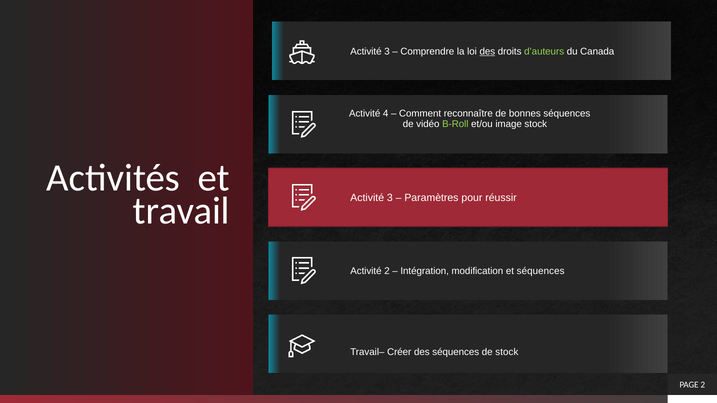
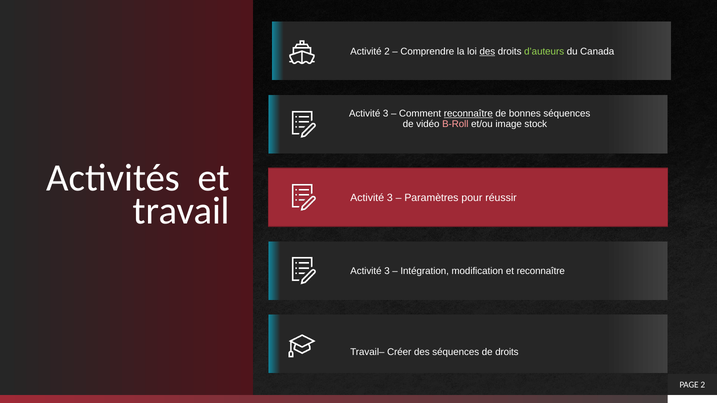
3: 3 -> 2 (387, 52)
4: 4 -> 3 (386, 114)
reconnaître underline: none -> present (468, 114)
B-Roll colour: light green -> pink (455, 124)
2: 2 -> 3 (387, 271)
et séquences: séquences -> reconnaître (541, 271)
de stock: stock -> droits (507, 352)
